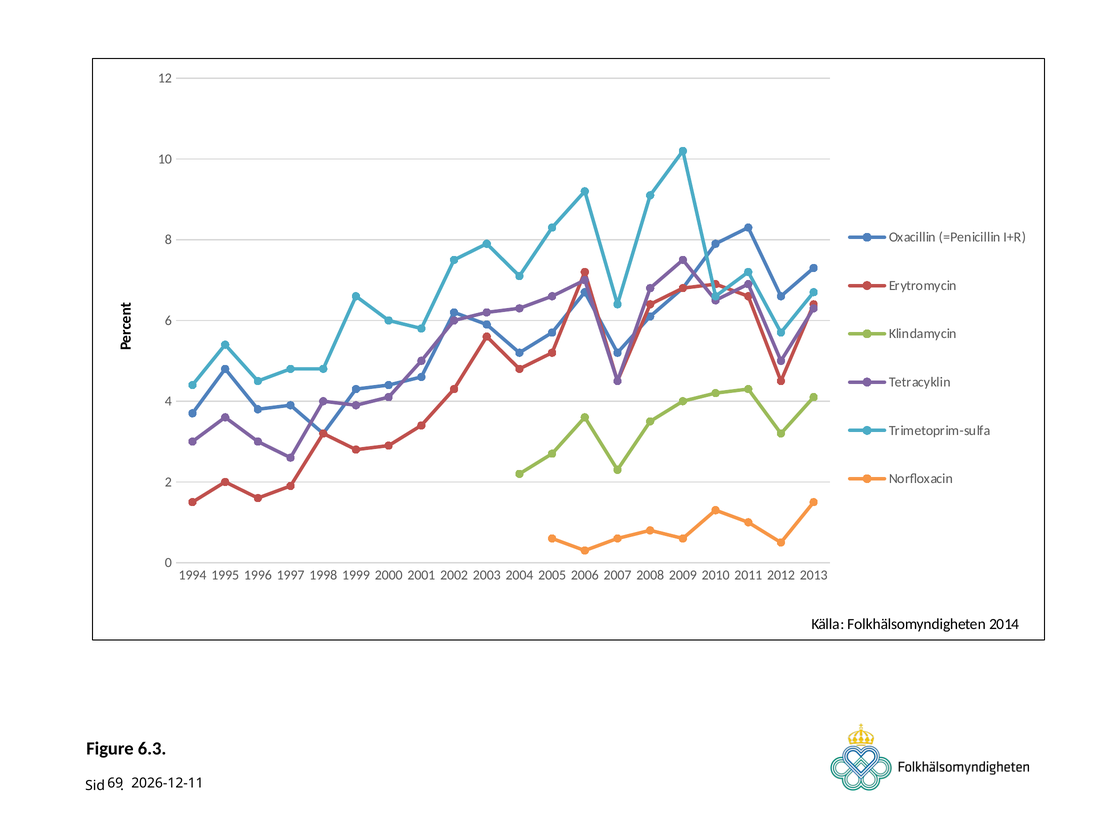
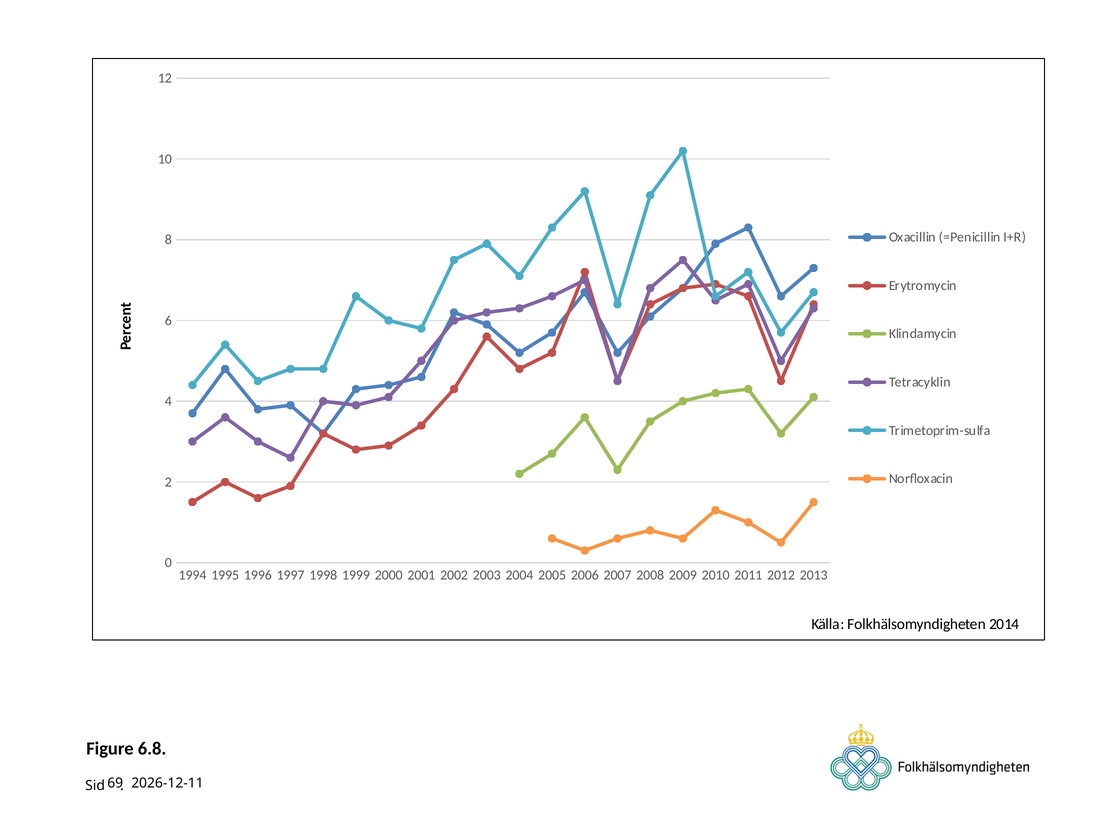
6.3: 6.3 -> 6.8 (152, 749)
